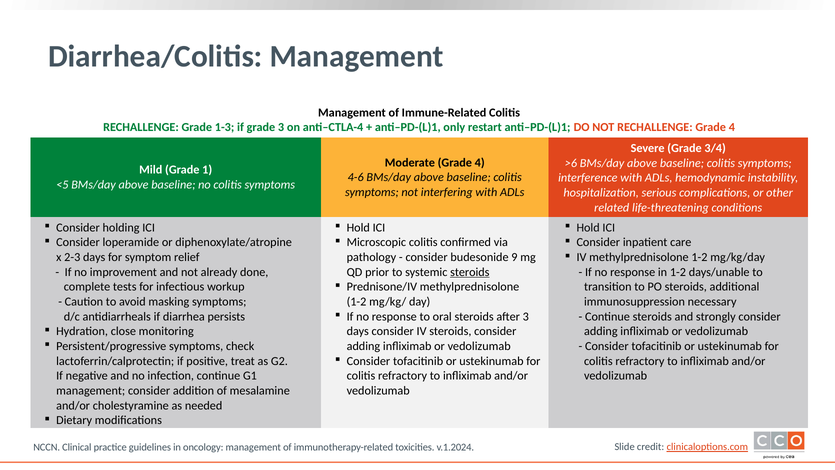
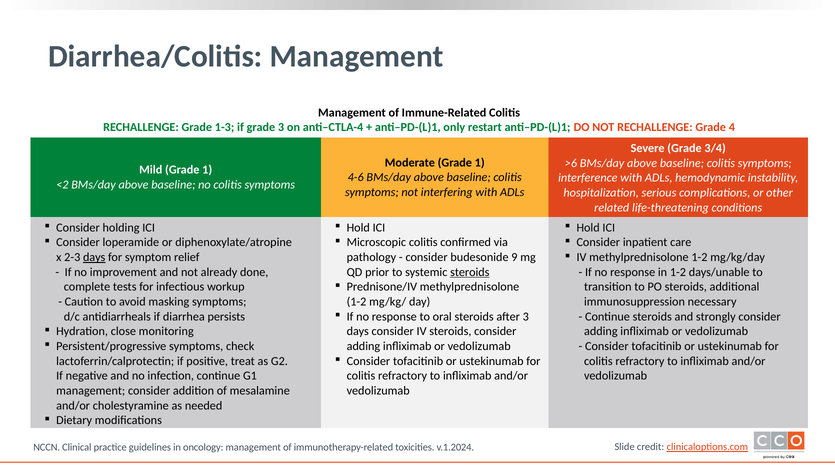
Moderate Grade 4: 4 -> 1 (480, 162)
<5: <5 -> <2 (62, 185)
days underline: none -> present (94, 257)
